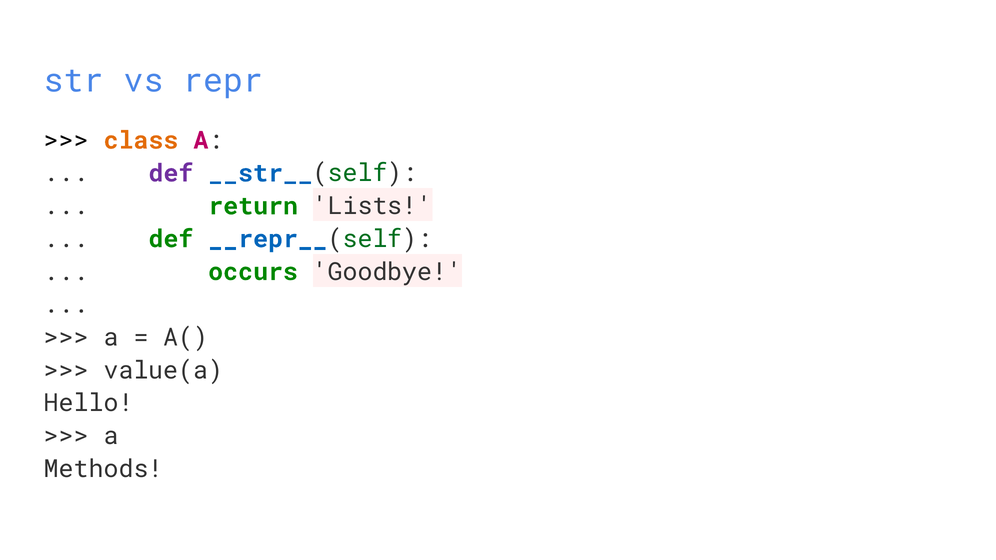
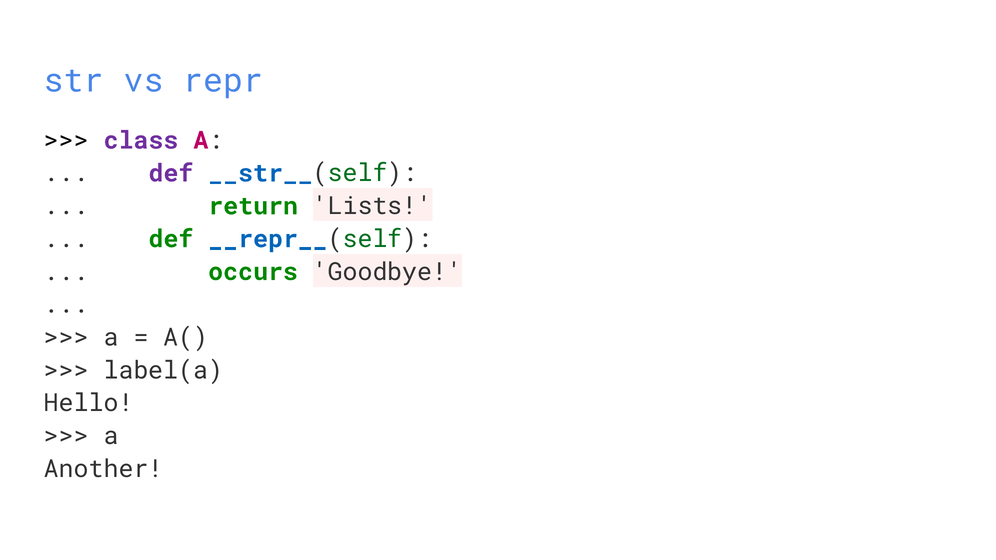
class colour: orange -> purple (141, 140)
value(a: value(a -> label(a (163, 370)
Methods: Methods -> Another (104, 469)
